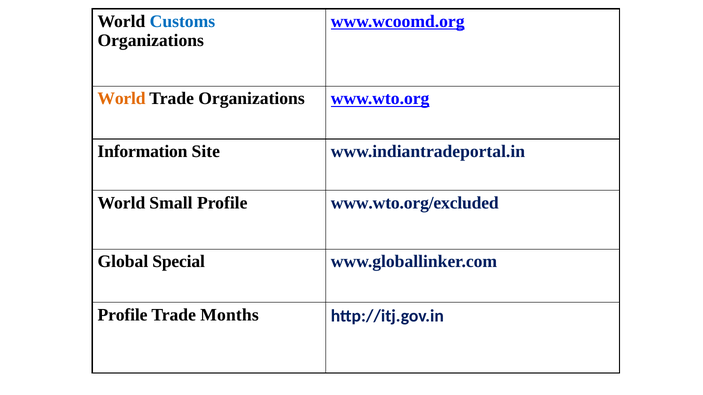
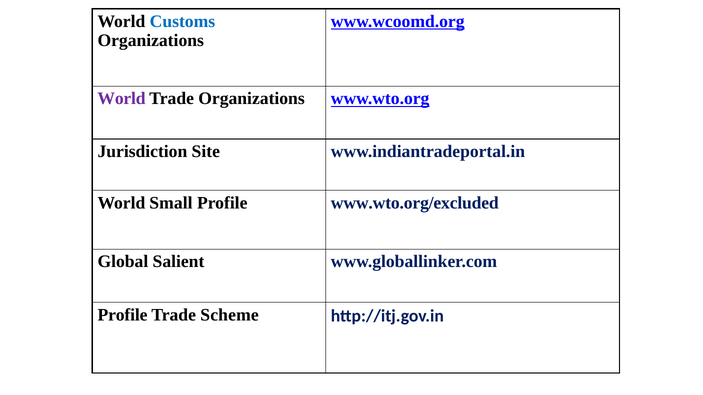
World colour: orange -> purple (122, 99)
Information: Information -> Jurisdiction (142, 152)
Special: Special -> Salient (178, 262)
Months: Months -> Scheme (230, 315)
